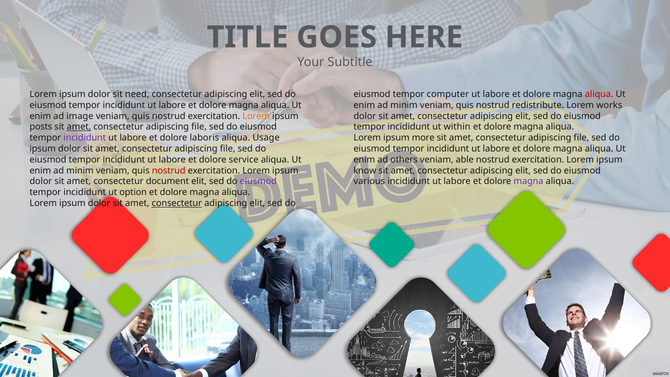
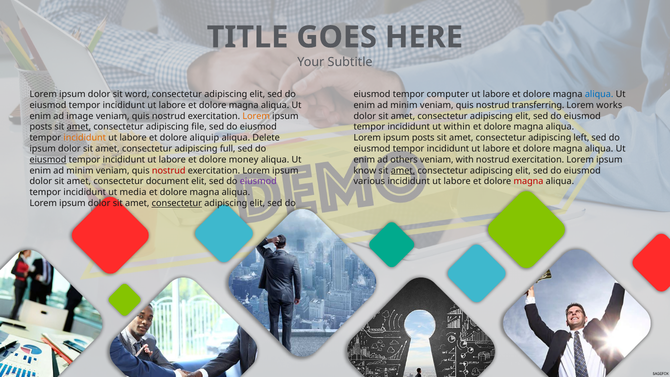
need: need -> word (137, 94)
aliqua colour: red -> blue (599, 94)
redistribute: redistribute -> transferring (538, 105)
incididunt colour: purple -> orange (85, 138)
laboris: laboris -> aliquip (204, 138)
Usage: Usage -> Delete (266, 138)
more: more -> posts (423, 138)
file: file -> left (581, 138)
file: file -> full (228, 149)
eiusmod underline: none -> present (48, 160)
service: service -> money (244, 160)
able: able -> with (465, 160)
amet underline: none -> present (403, 171)
magna colour: purple -> red (528, 181)
option: option -> media (133, 192)
